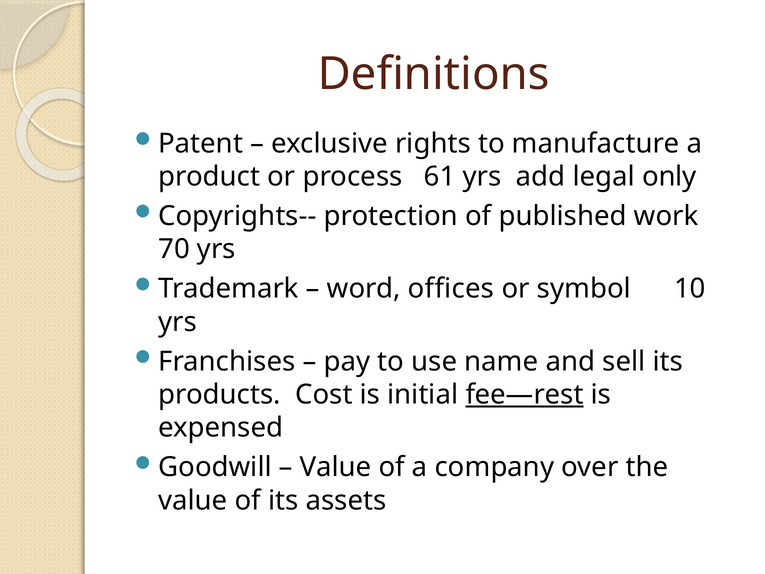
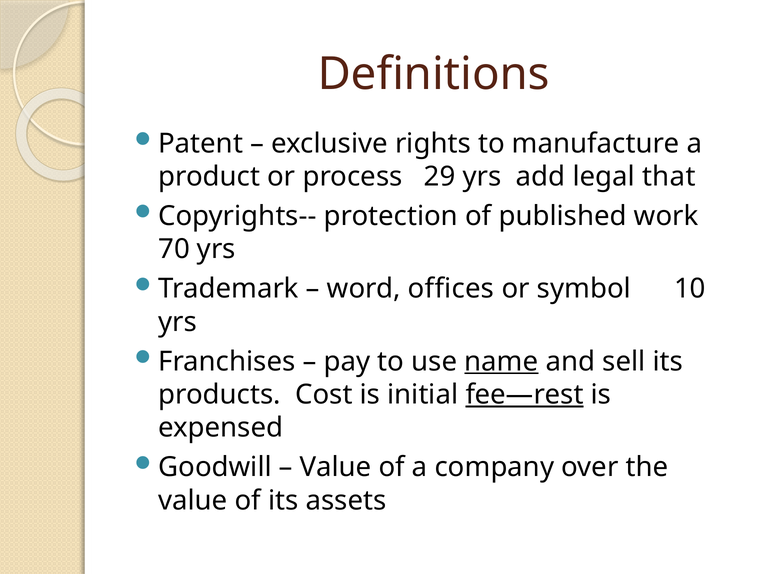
61: 61 -> 29 (440, 177)
only: only -> that (669, 177)
name underline: none -> present (501, 361)
